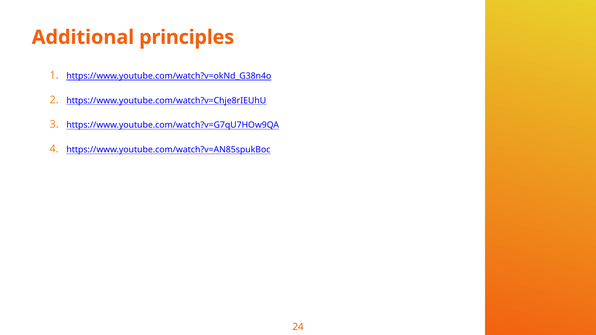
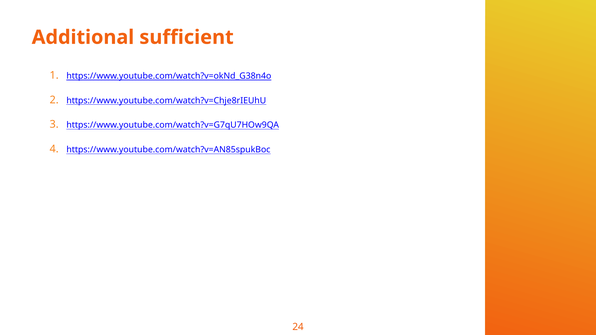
principles: principles -> sufficient (187, 37)
